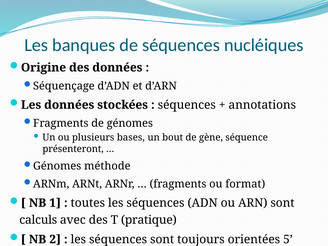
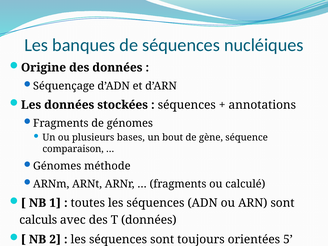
présenteront: présenteront -> comparaison (73, 149)
format: format -> calculé (245, 184)
T pratique: pratique -> données (149, 220)
